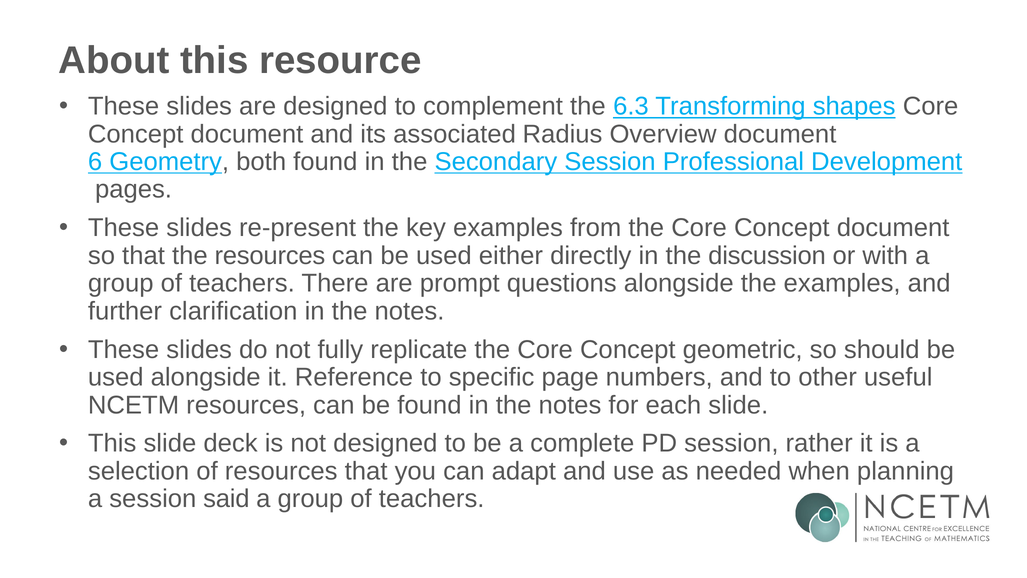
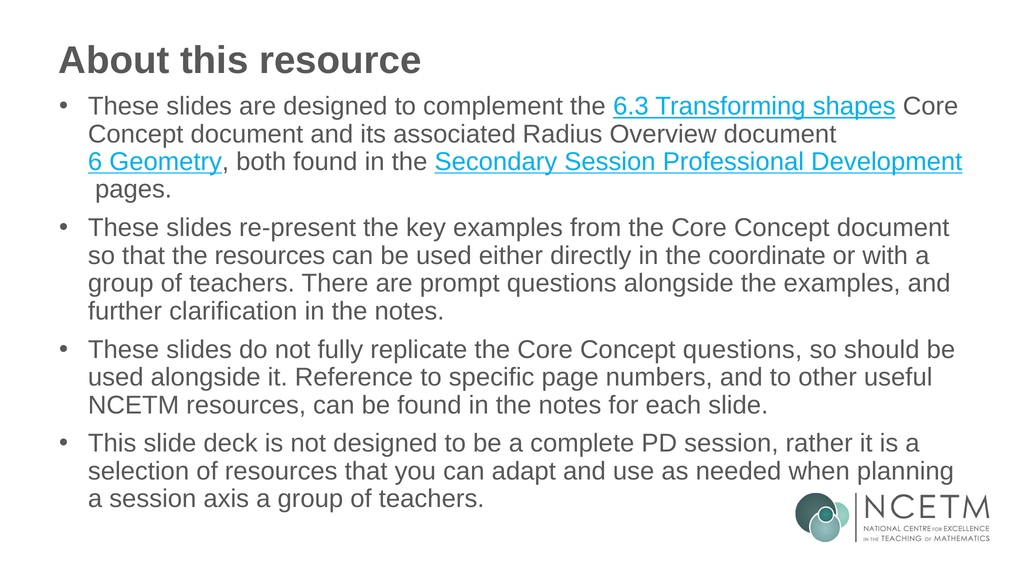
discussion: discussion -> coordinate (767, 256)
Concept geometric: geometric -> questions (743, 349)
said: said -> axis (226, 499)
